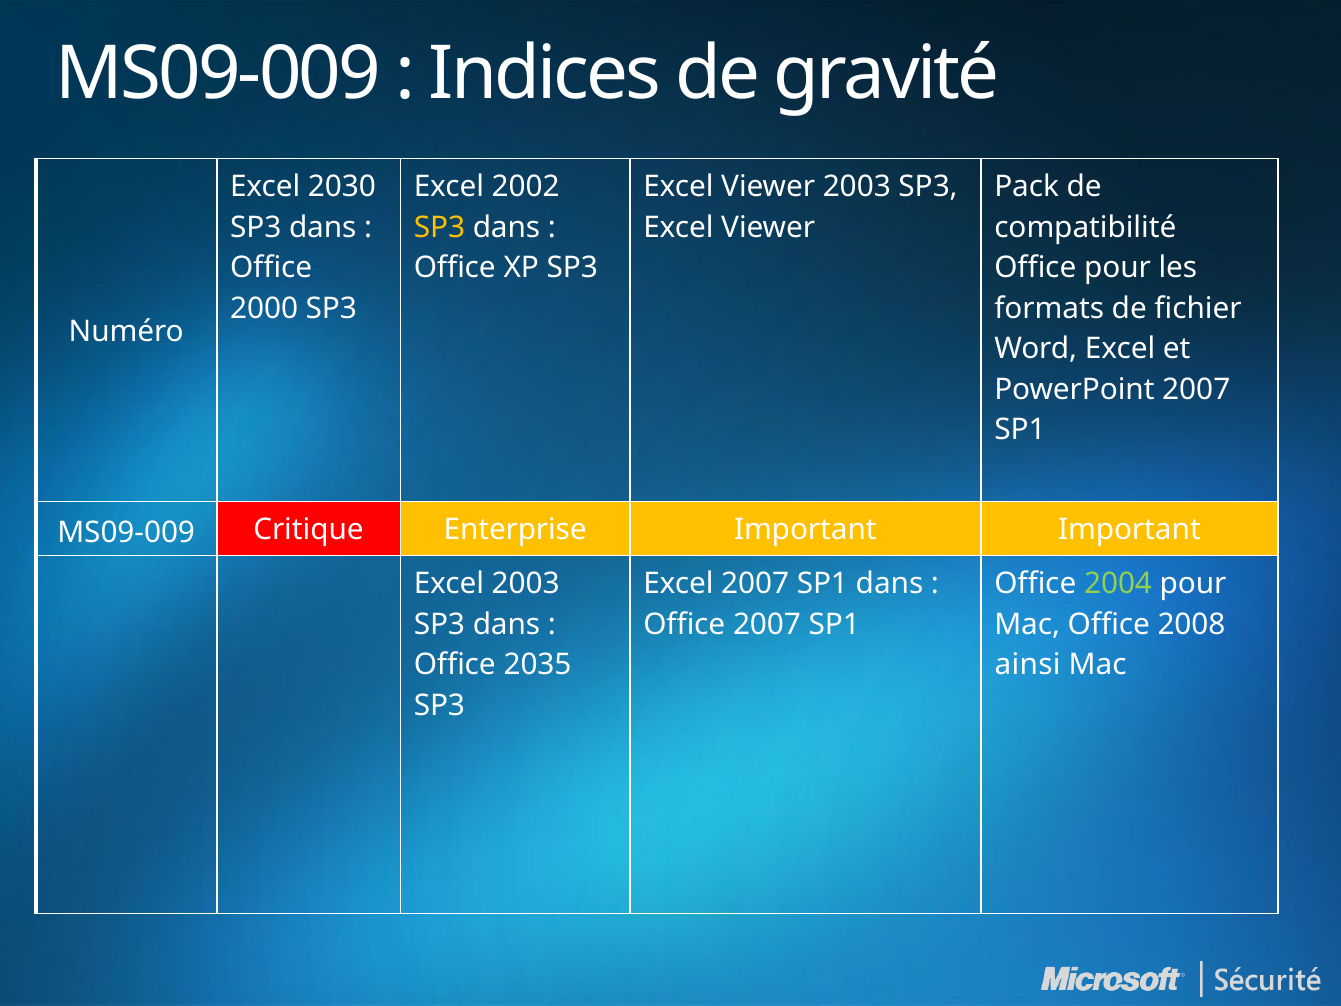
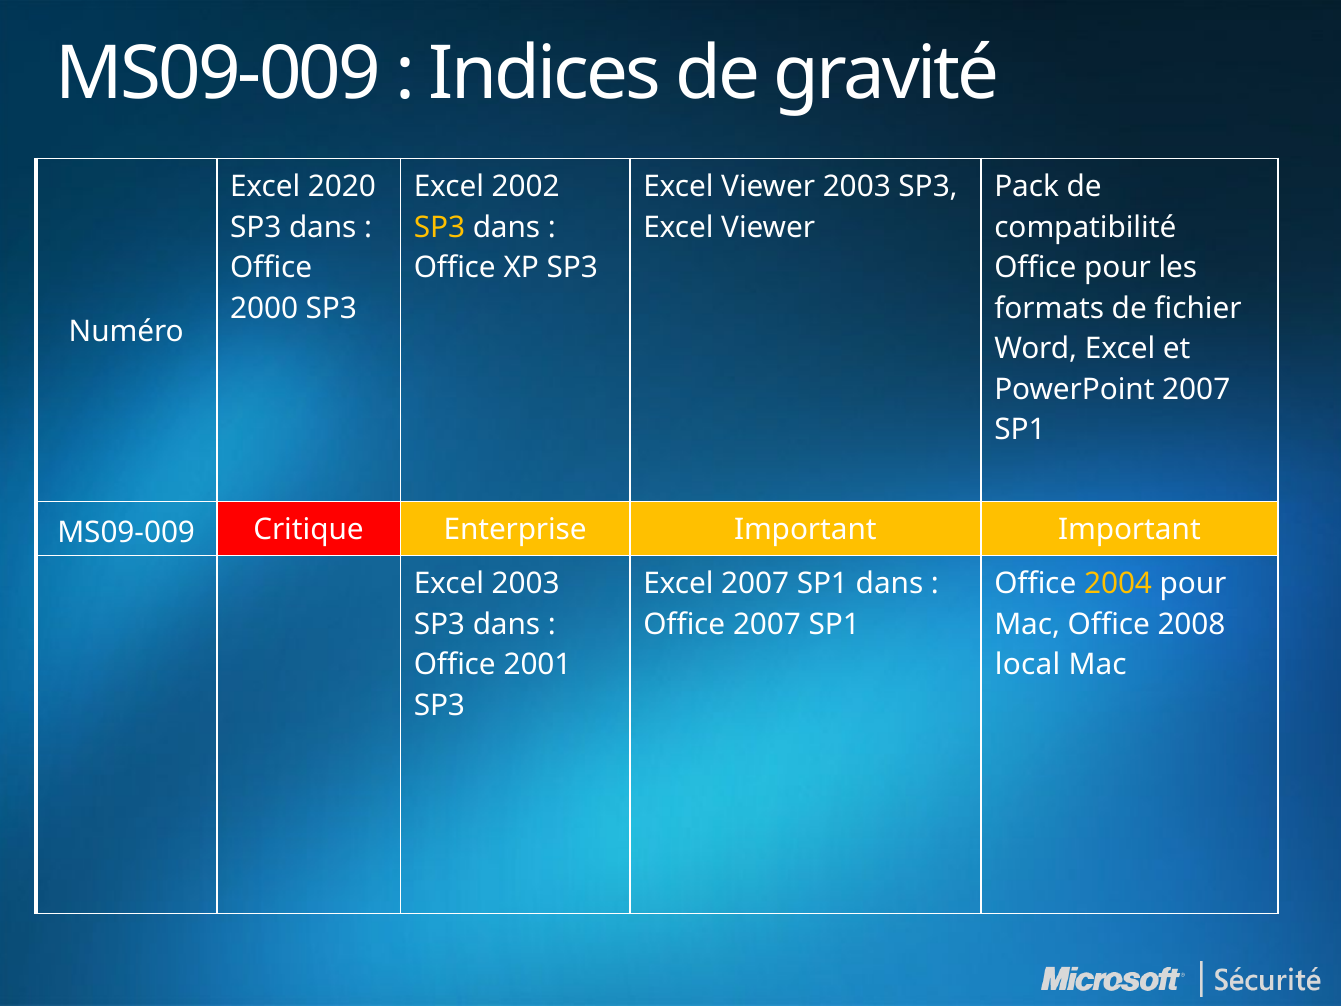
2030: 2030 -> 2020 (342, 187)
2004 colour: light green -> yellow (1118, 584)
2035: 2035 -> 2001 (538, 665)
ainsi: ainsi -> local (1028, 665)
